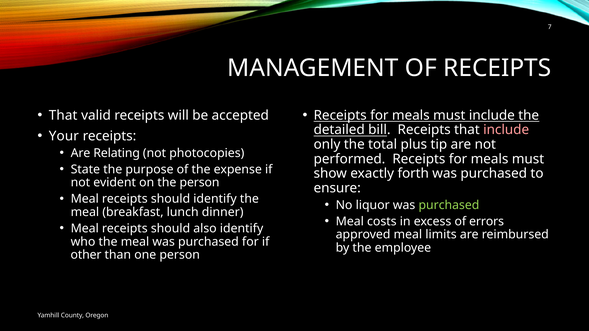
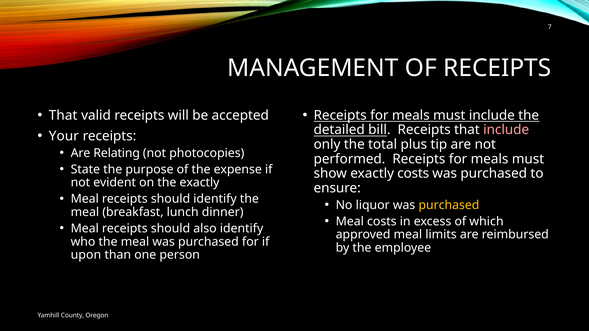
exactly forth: forth -> costs (413, 174)
the person: person -> exactly (199, 183)
purchased colour: light green -> yellow (449, 205)
errors: errors -> which (486, 222)
other: other -> upon (86, 255)
